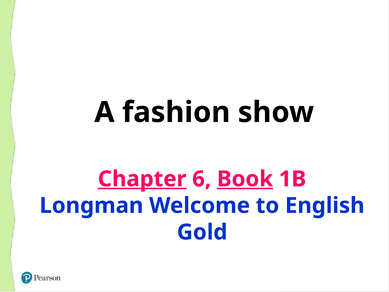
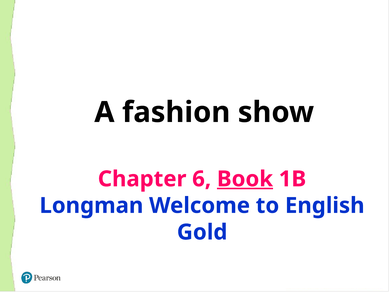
Chapter underline: present -> none (142, 179)
